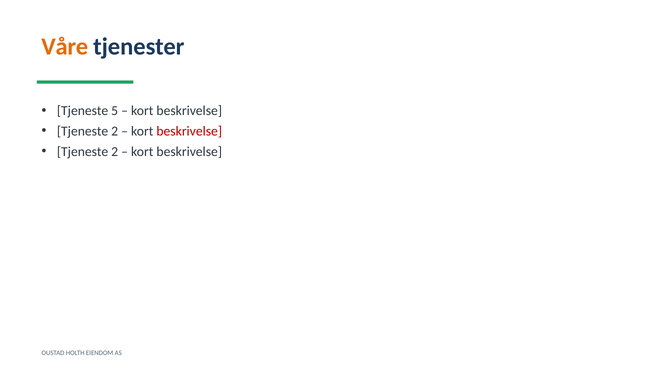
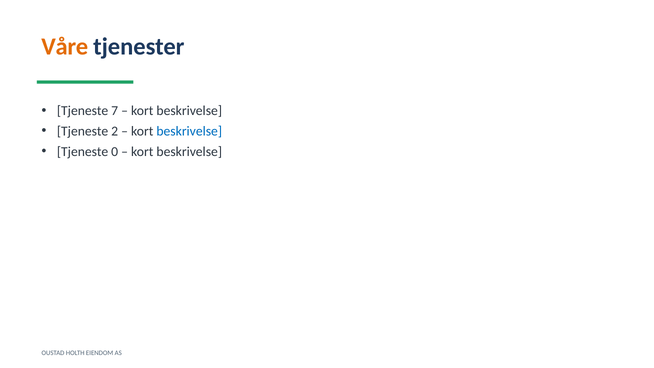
5: 5 -> 7 (115, 111)
beskrivelse colour: red -> blue (189, 131)
2: 2 -> 0 (115, 152)
